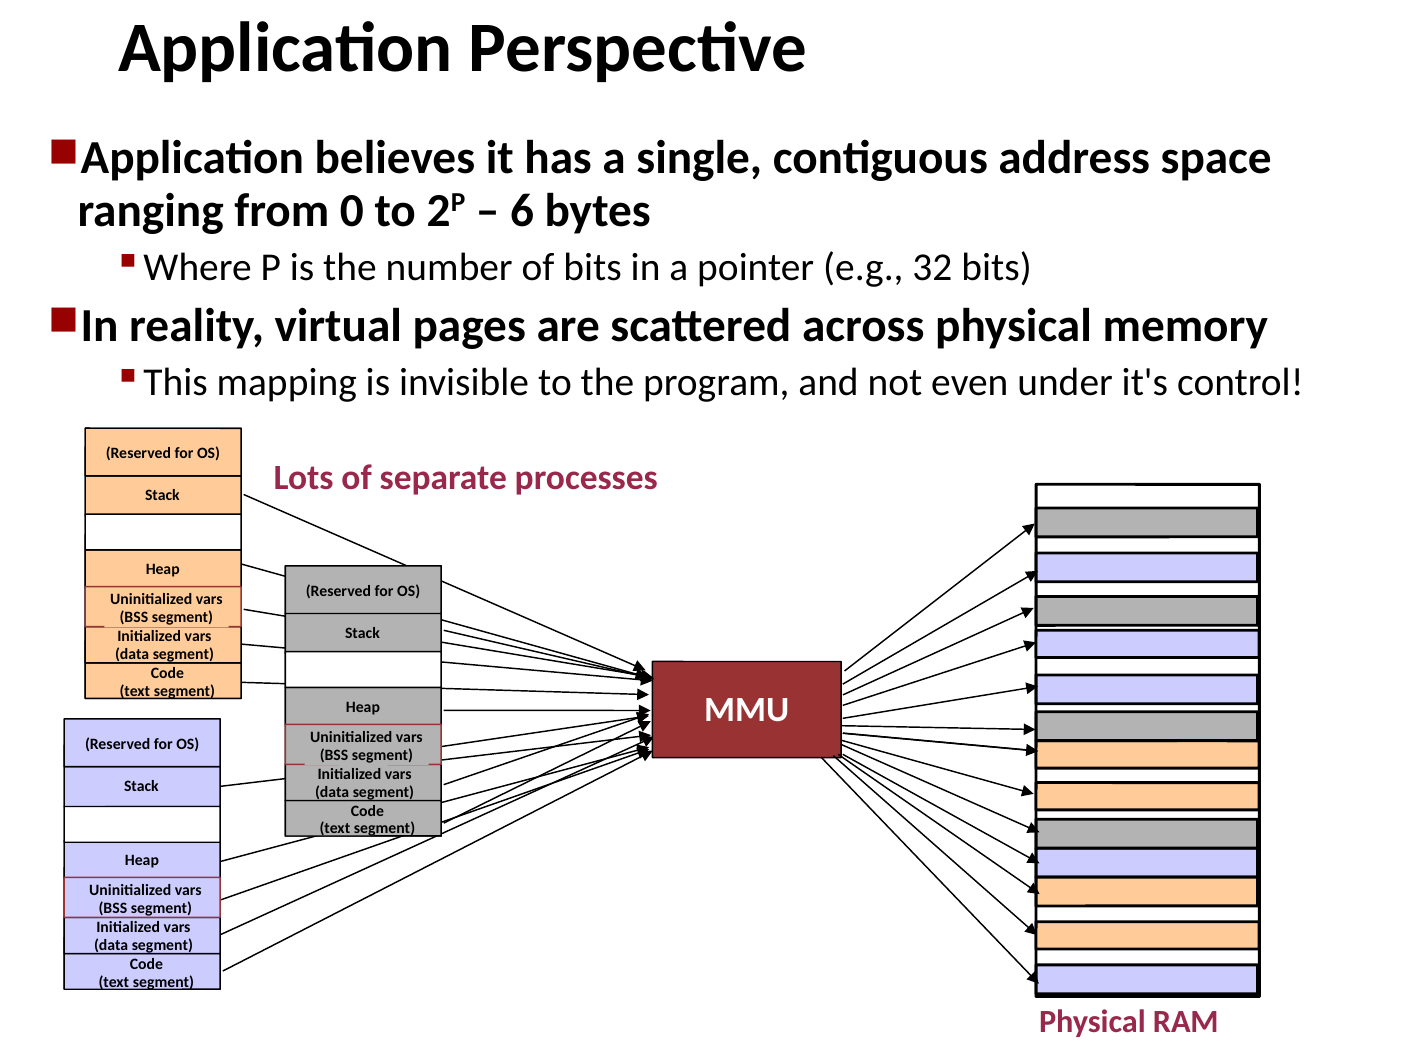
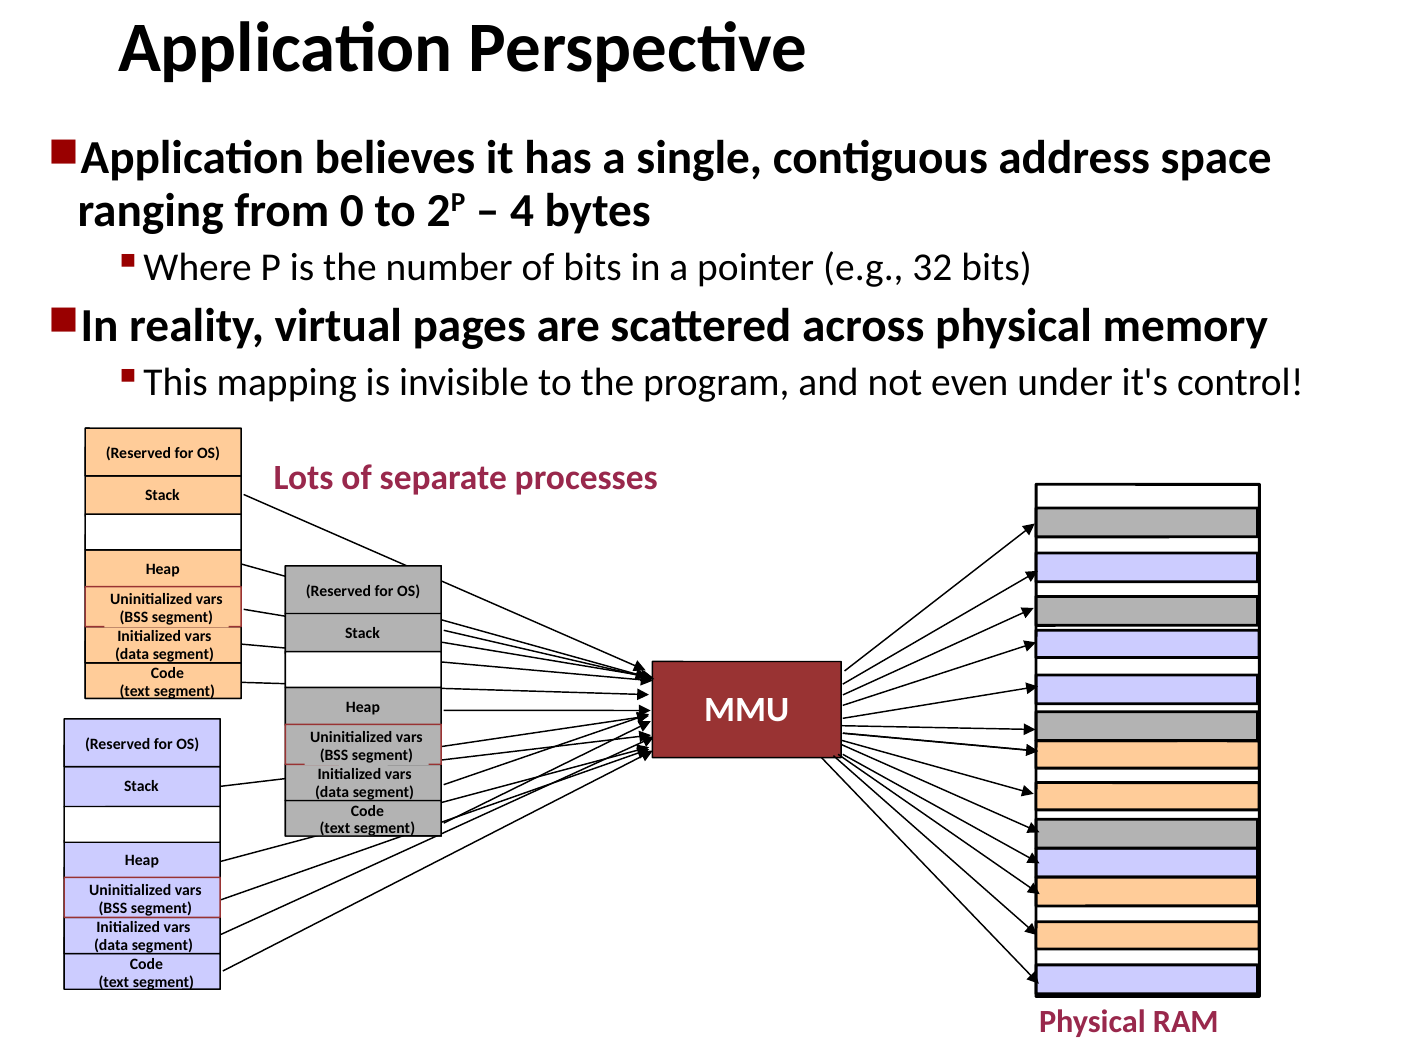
6: 6 -> 4 (522, 211)
